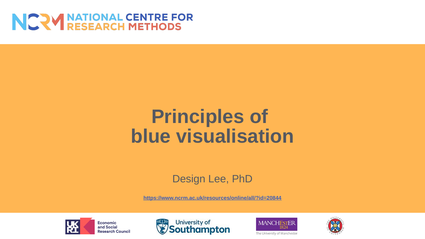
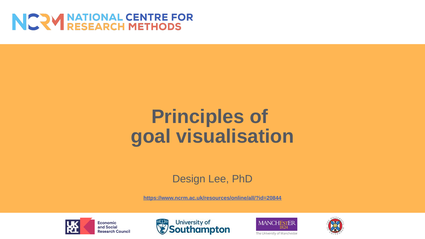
blue: blue -> goal (151, 136)
